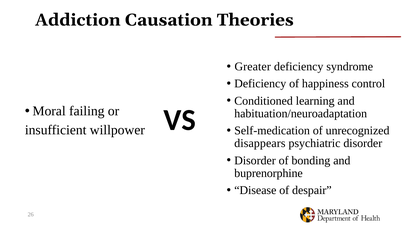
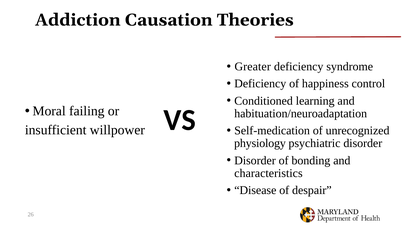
disappears: disappears -> physiology (260, 143)
buprenorphine: buprenorphine -> characteristics (268, 173)
